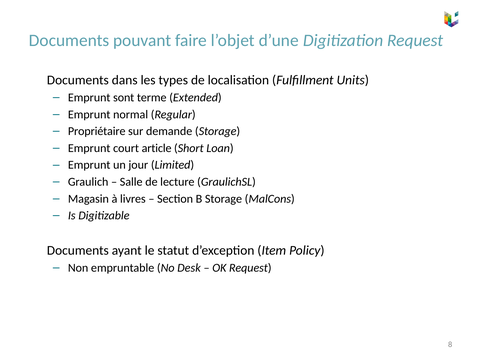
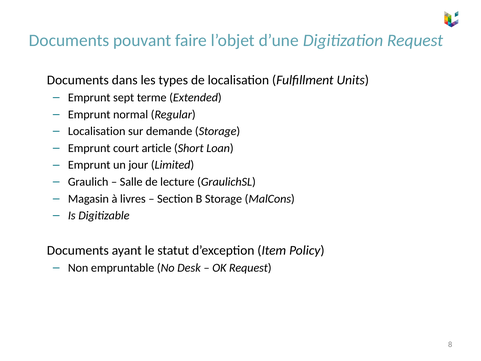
sont: sont -> sept (124, 98)
Propriétaire: Propriétaire -> Localisation (97, 131)
